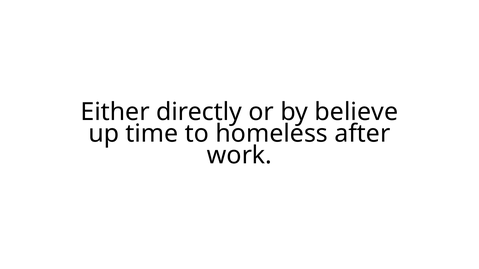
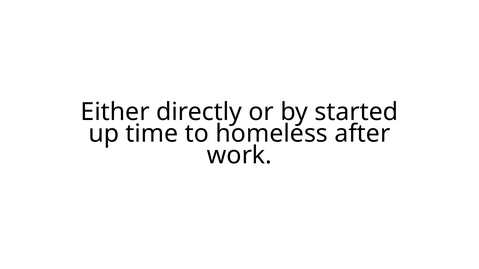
believe: believe -> started (356, 112)
